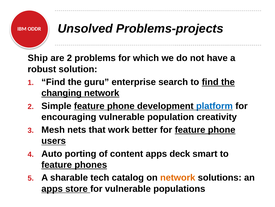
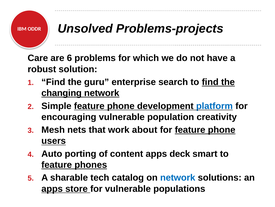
Ship: Ship -> Care (38, 58)
are 2: 2 -> 6 (69, 58)
better: better -> about (145, 129)
network colour: orange -> blue (178, 177)
